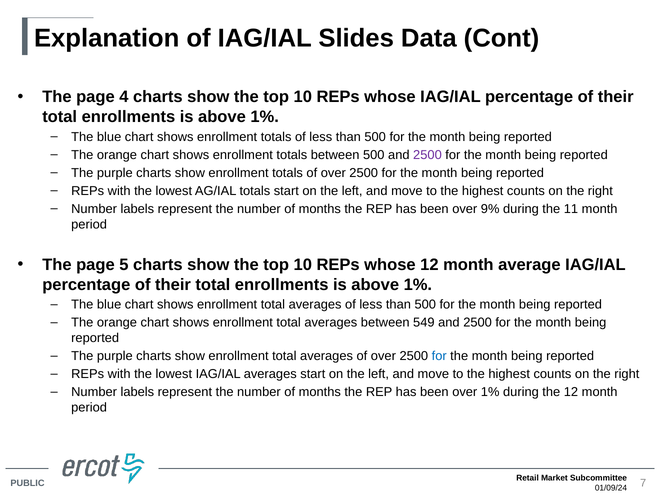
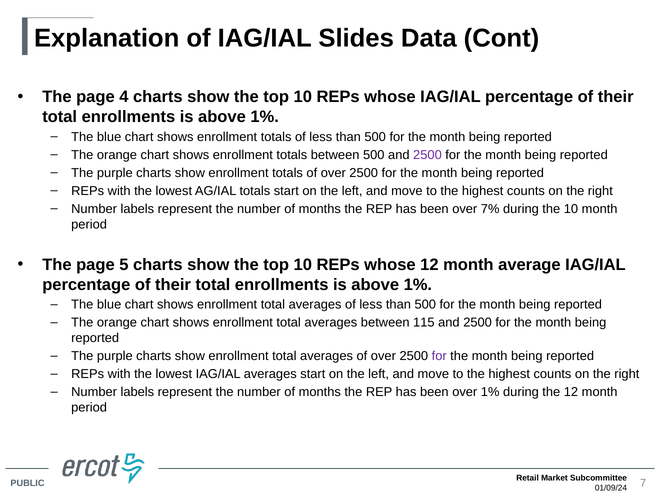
9%: 9% -> 7% (490, 209)
the 11: 11 -> 10 (571, 209)
549: 549 -> 115 (424, 322)
for colour: blue -> purple (439, 356)
